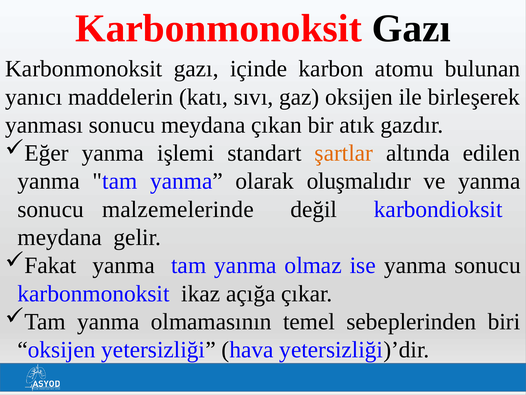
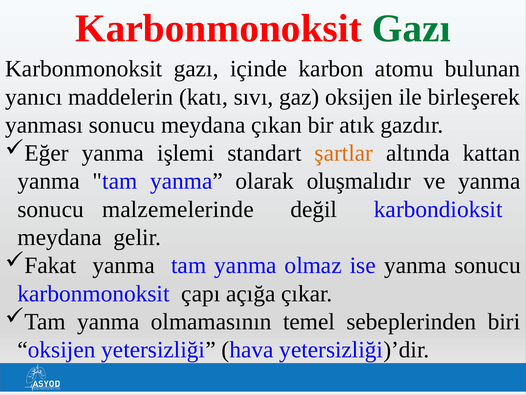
Gazı colour: black -> green (411, 28)
edilen: edilen -> kattan (491, 153)
ikaz: ikaz -> çapı (201, 293)
